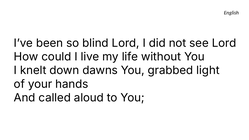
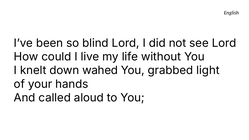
dawns: dawns -> wahed (100, 70)
